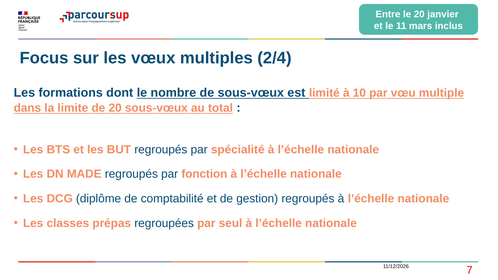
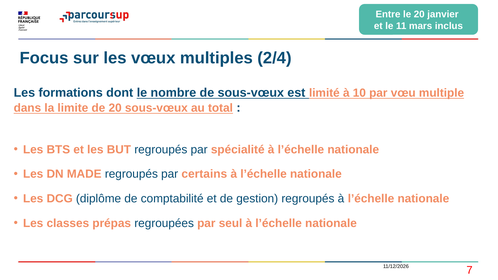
fonction: fonction -> certains (204, 174)
